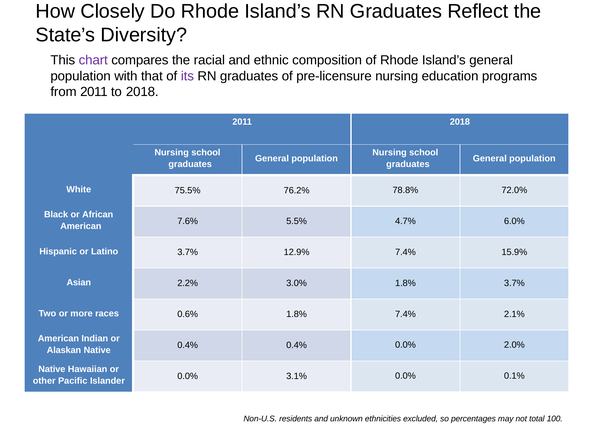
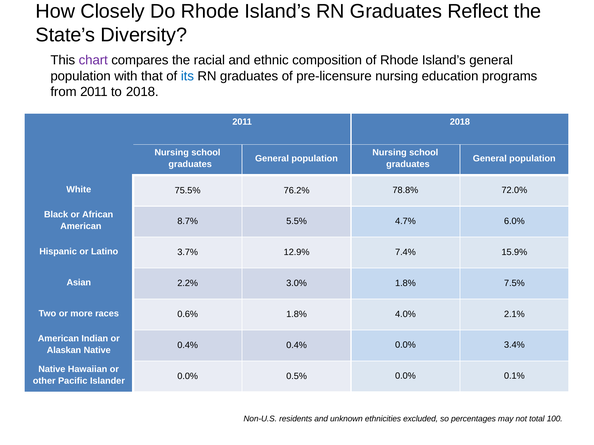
its colour: purple -> blue (187, 76)
7.6%: 7.6% -> 8.7% (188, 222)
1.8% 3.7%: 3.7% -> 7.5% (514, 283)
1.8% 7.4%: 7.4% -> 4.0% (405, 314)
2.0%: 2.0% -> 3.4% (514, 345)
3.1%: 3.1% -> 0.5% (297, 377)
